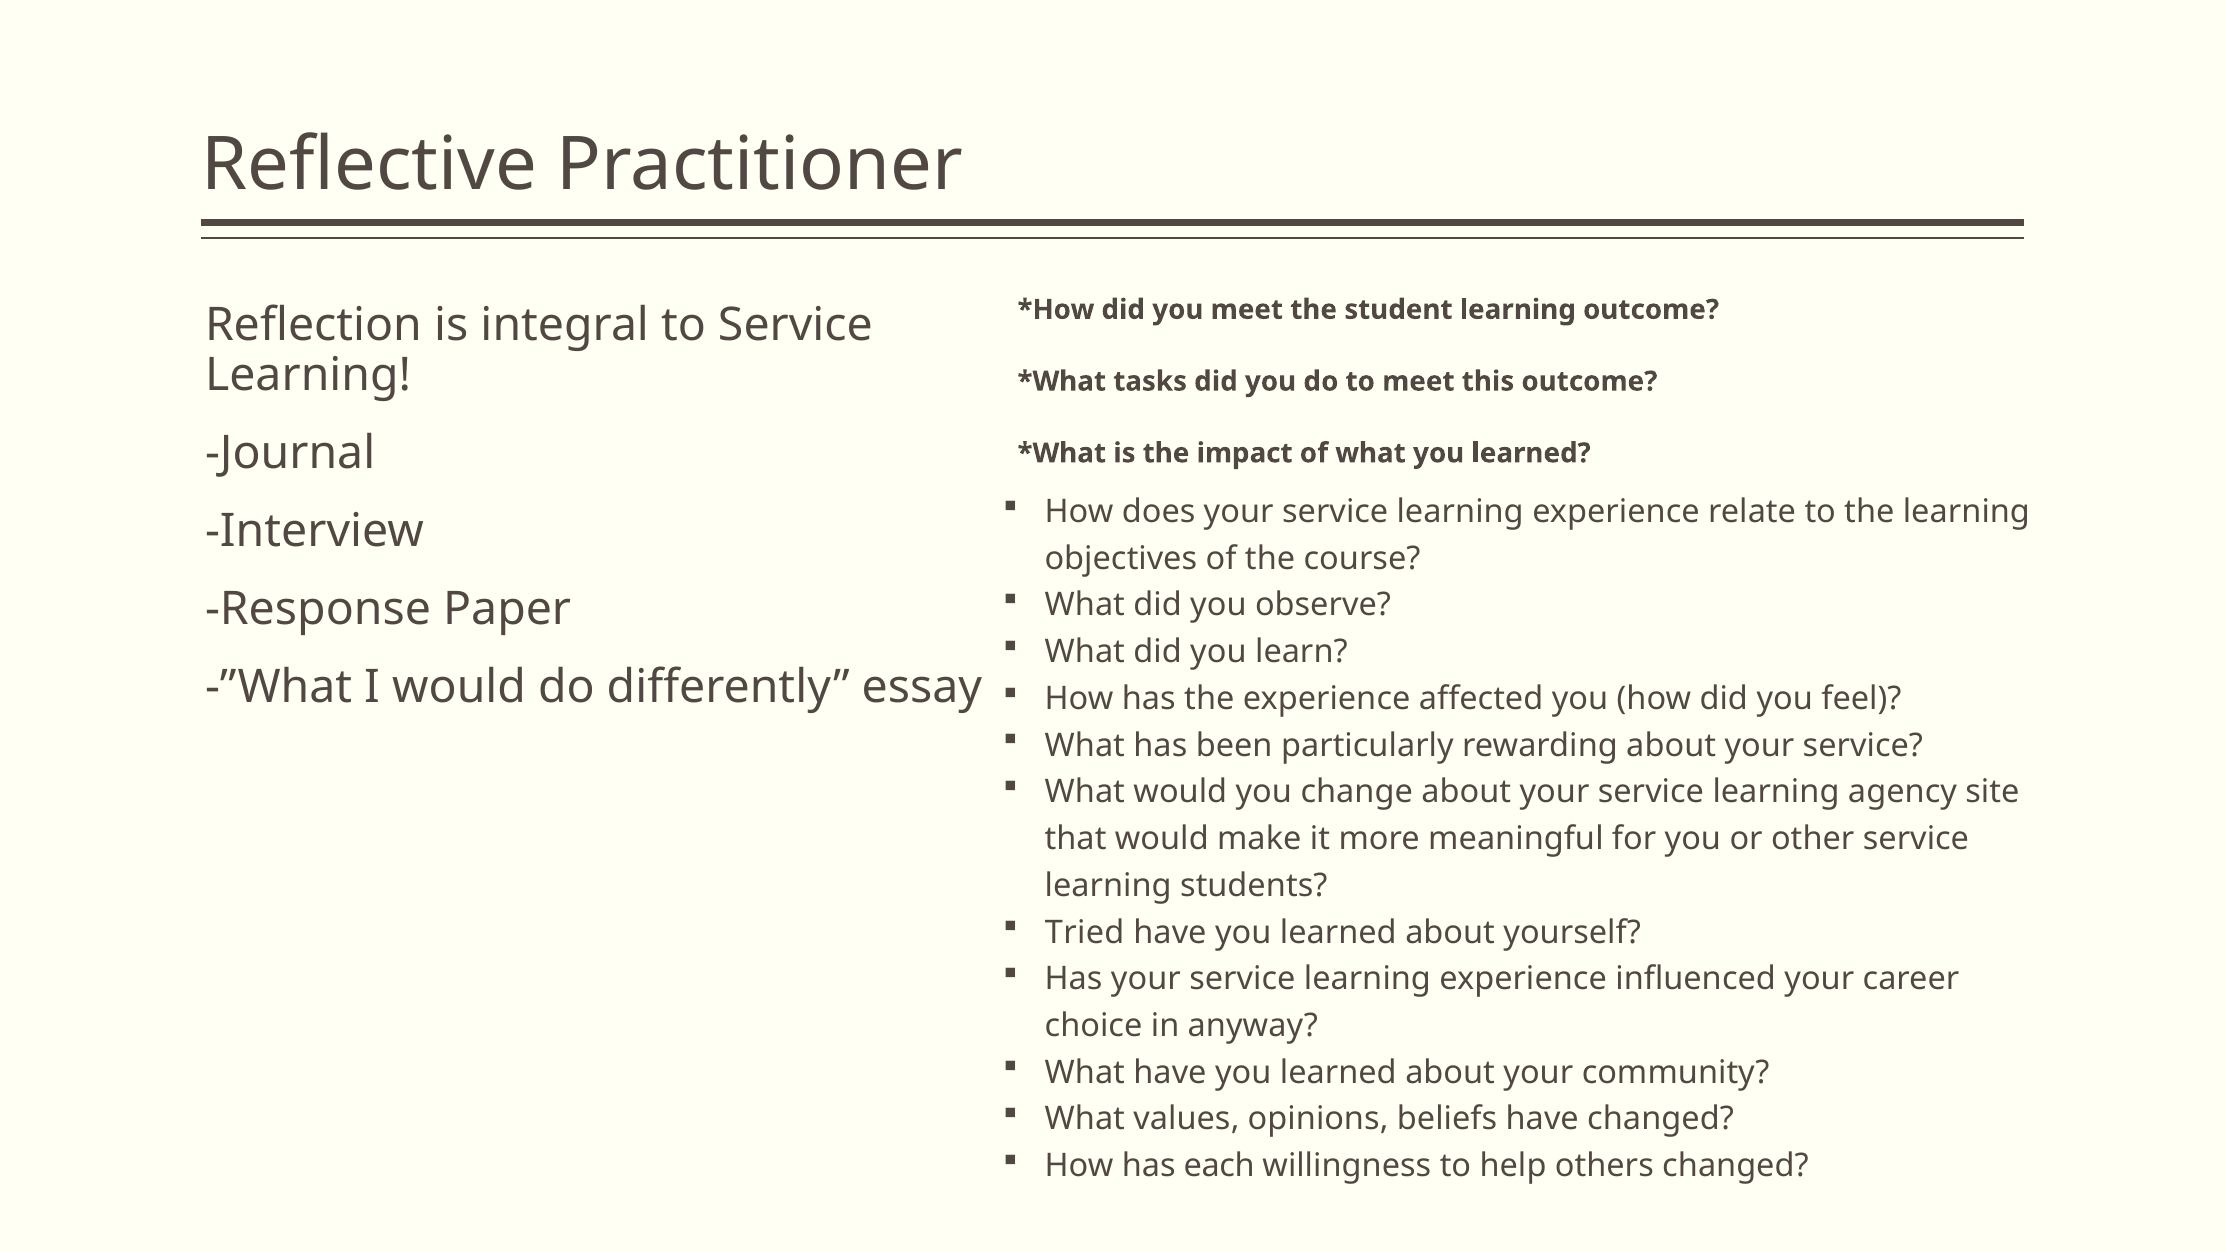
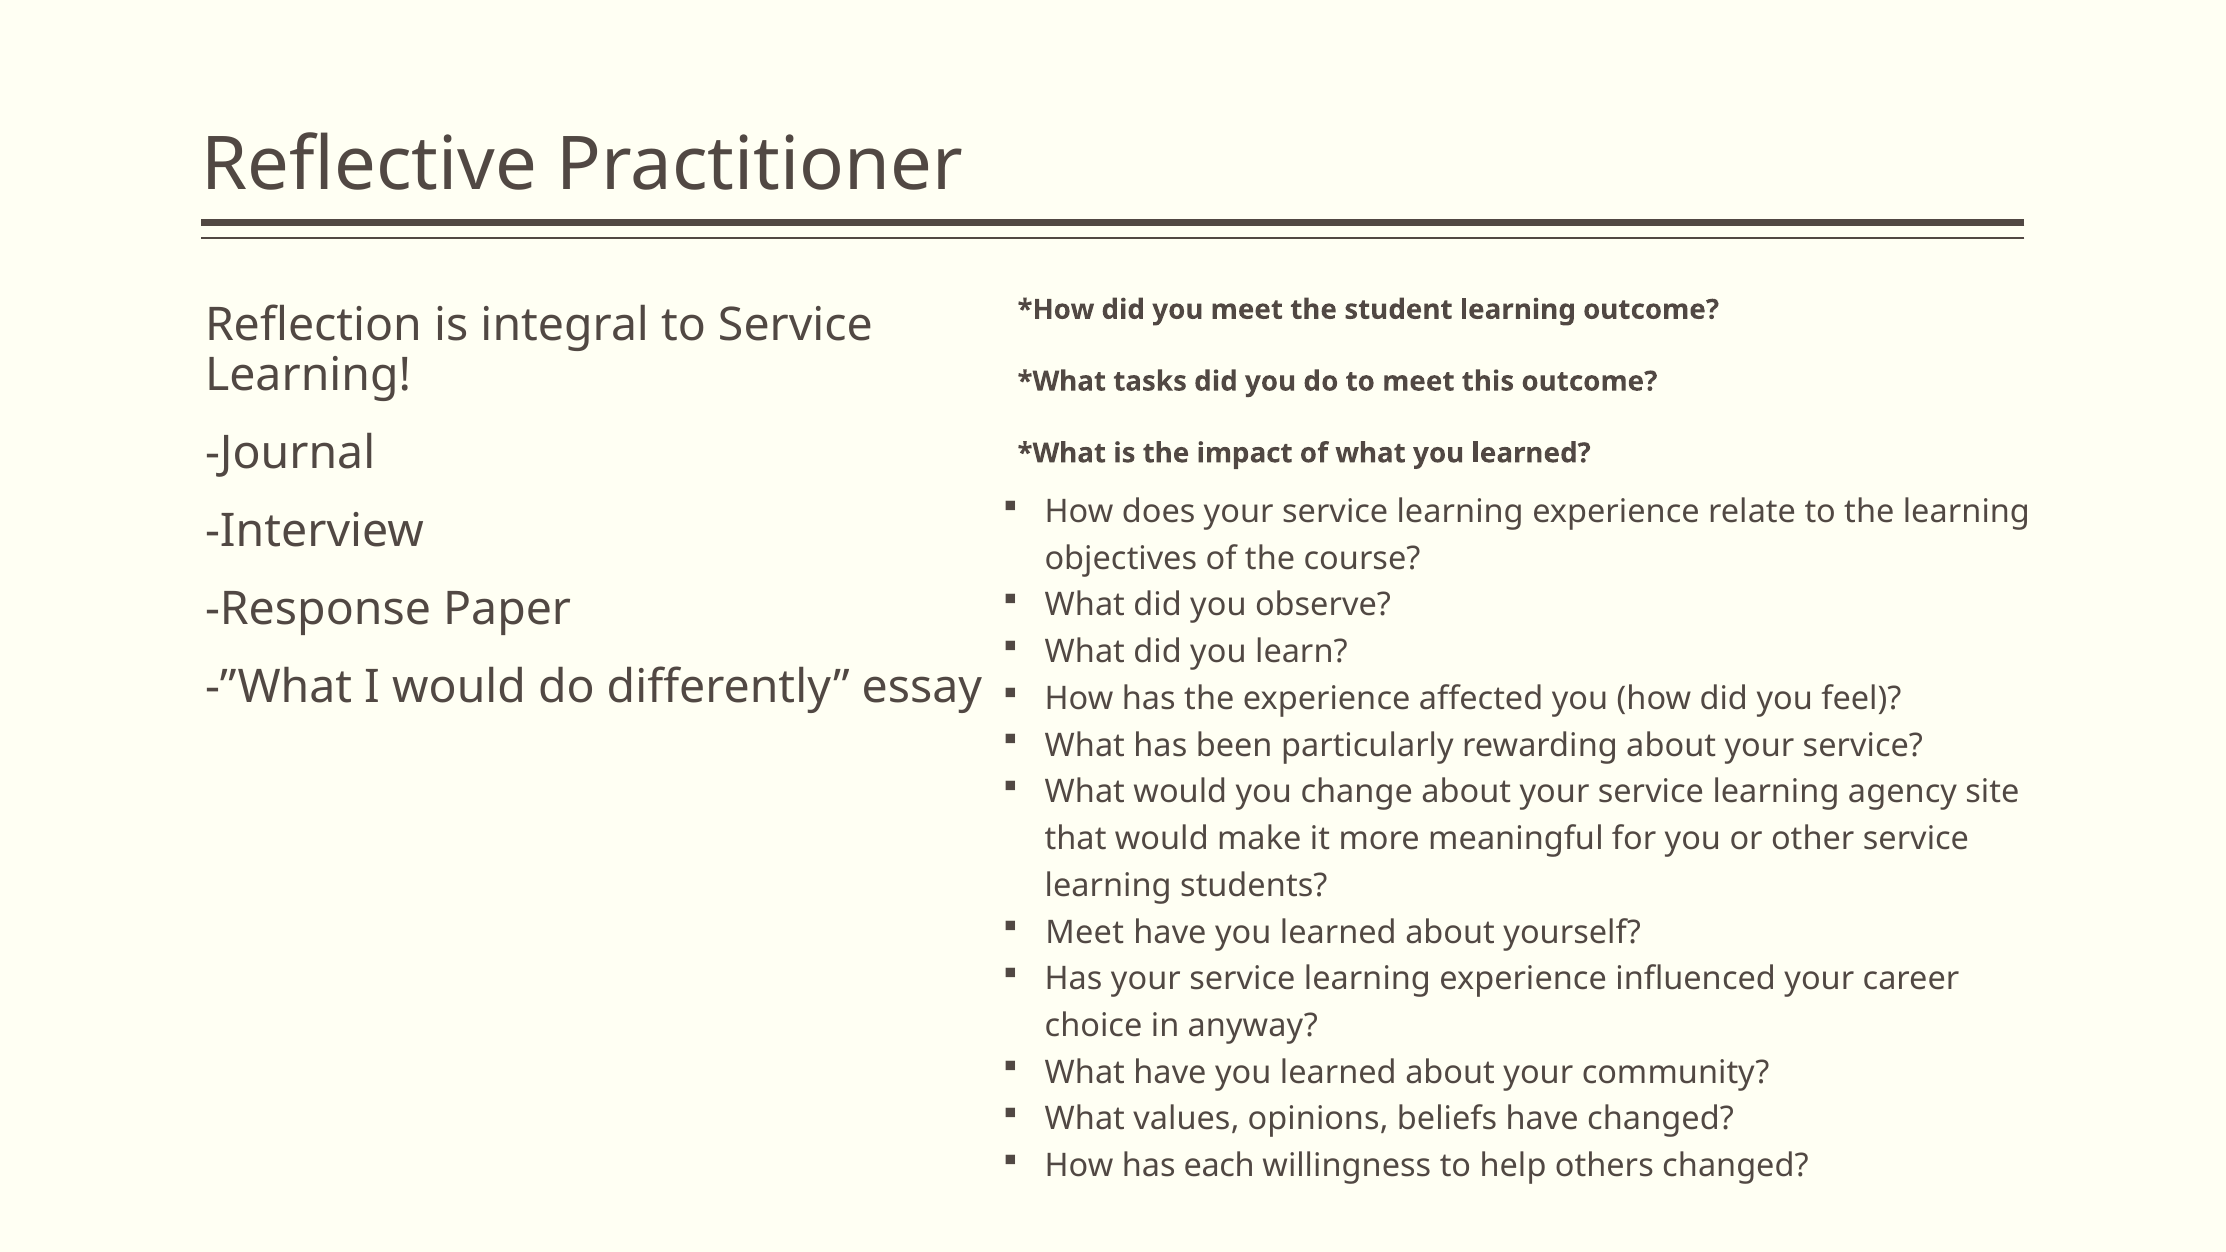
Tried: Tried -> Meet (1085, 932)
